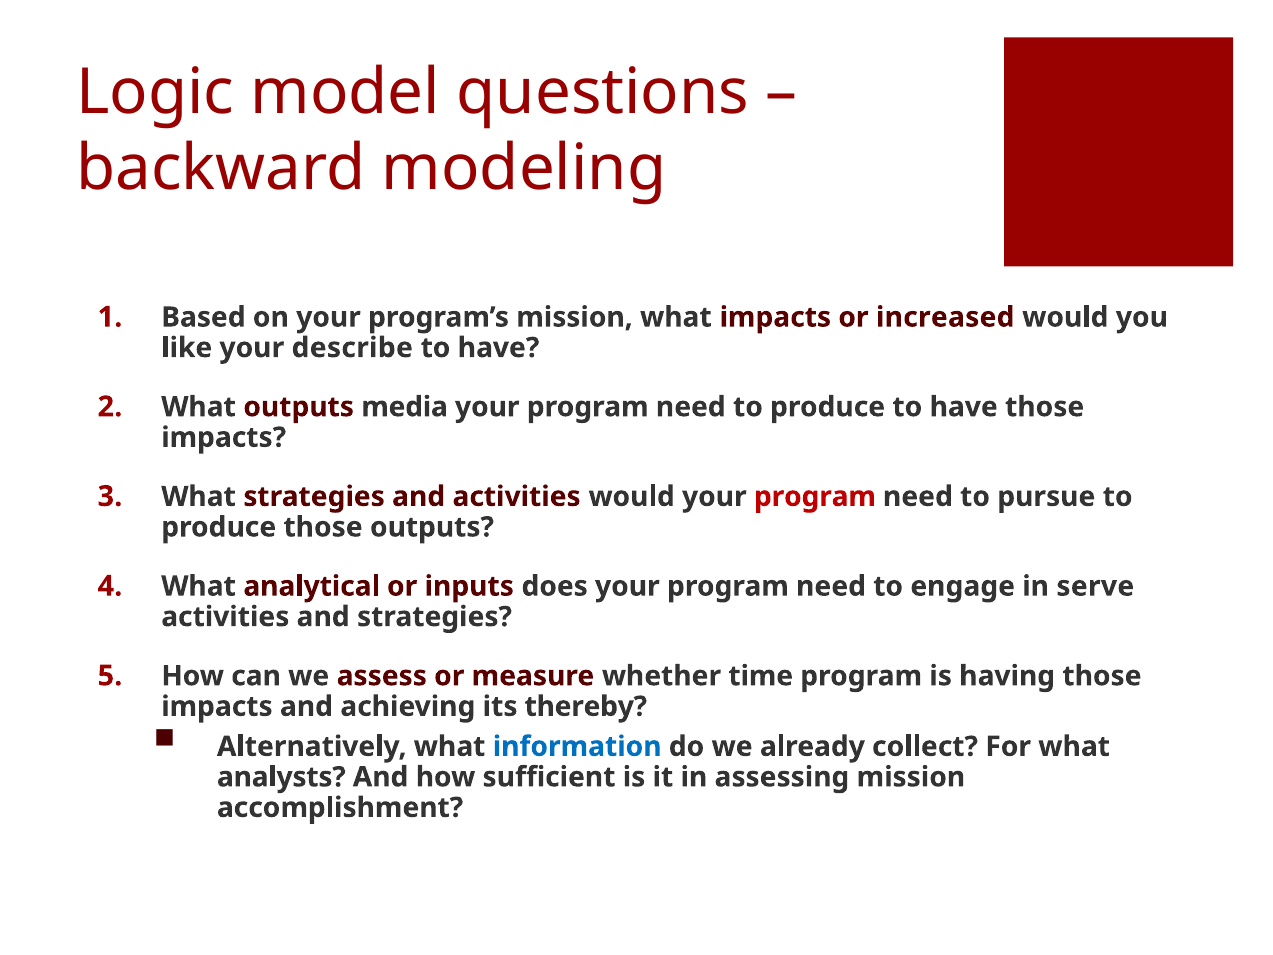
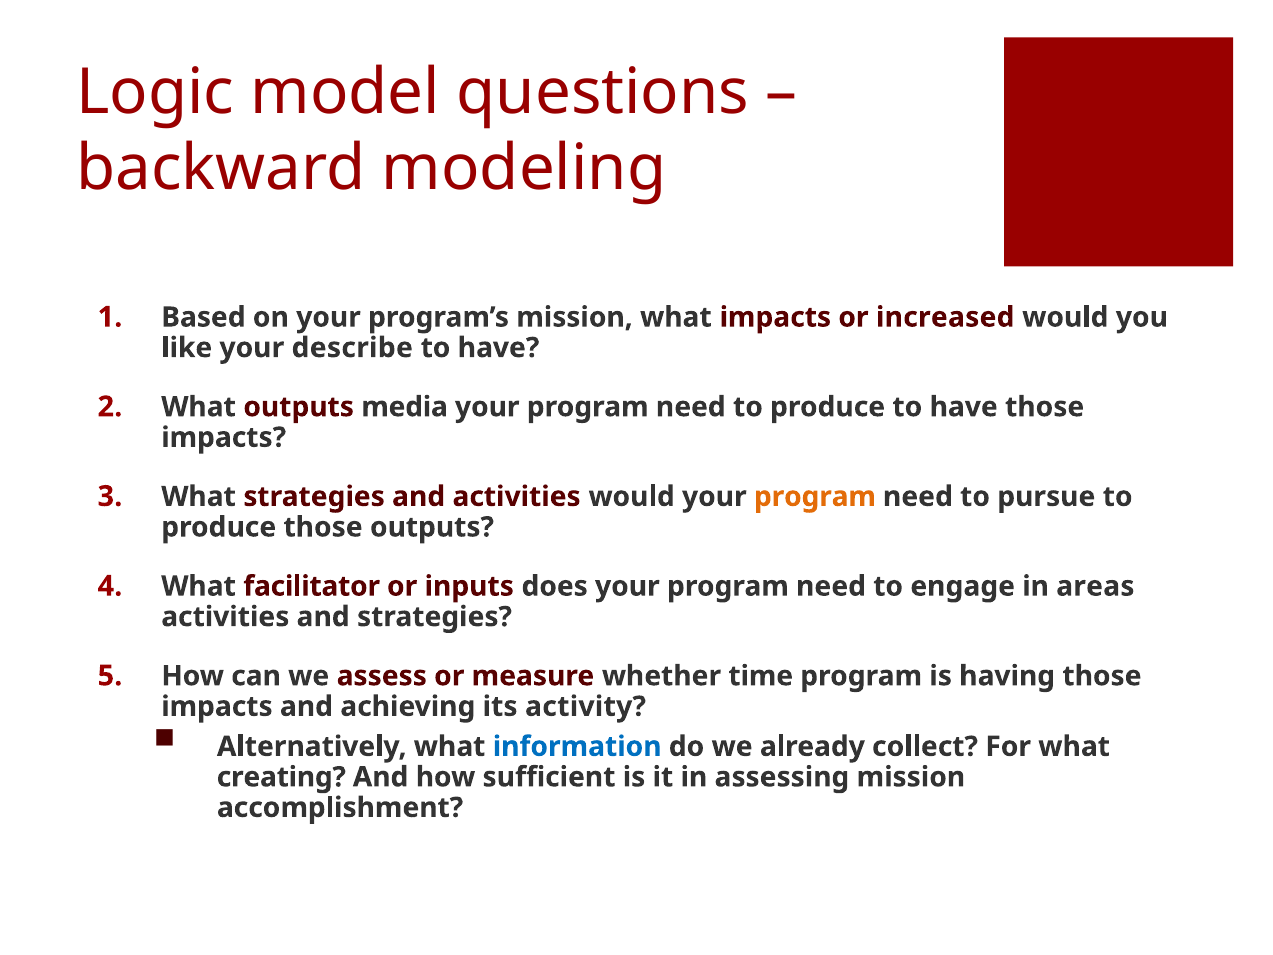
program colour: red -> orange (815, 497)
analytical: analytical -> facilitator (312, 586)
serve: serve -> areas (1095, 586)
thereby: thereby -> activity (586, 706)
analysts: analysts -> creating (281, 777)
